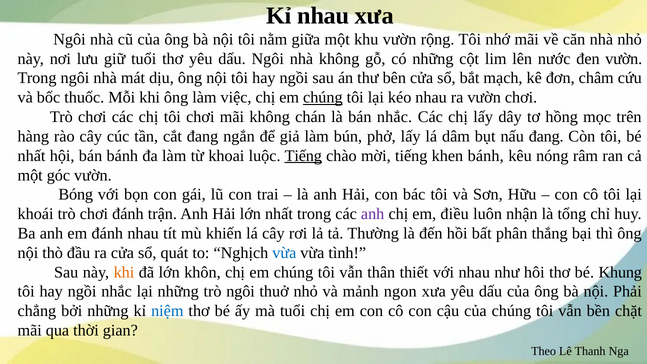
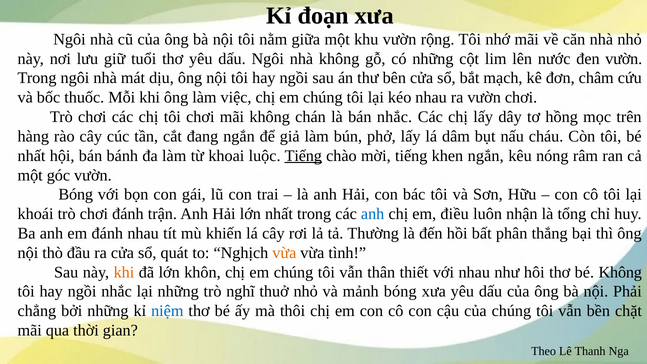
Kỉ nhau: nhau -> đoạn (323, 16)
chúng underline: present -> none (323, 97)
nấu đang: đang -> cháu (546, 136)
khen bánh: bánh -> ngắn (486, 156)
anh colour: purple -> blue (373, 214)
vừa colour: blue -> orange (284, 253)
bé Khung: Khung -> Không (620, 272)
trò ngôi: ngôi -> nghĩ (241, 292)
mảnh ngon: ngon -> bóng (400, 292)
mà tuổi: tuổi -> thôi (293, 311)
